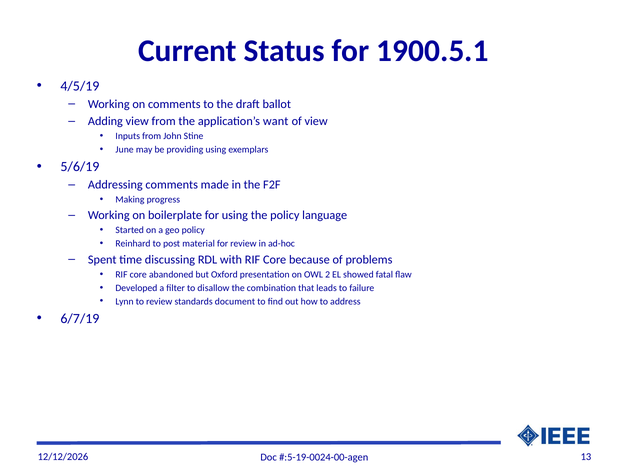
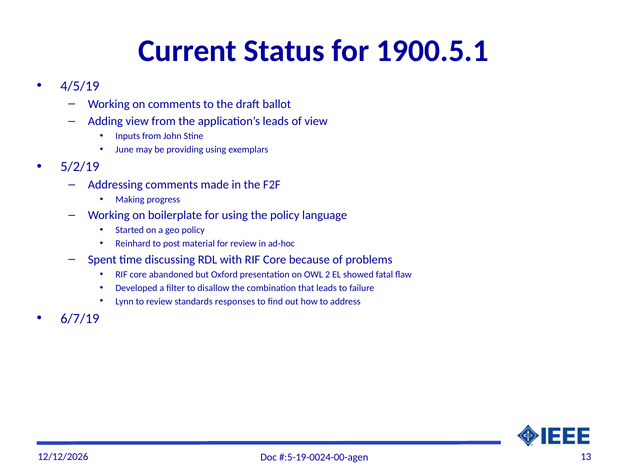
application’s want: want -> leads (276, 121)
5/6/19: 5/6/19 -> 5/2/19 (80, 167)
document: document -> responses (235, 301)
